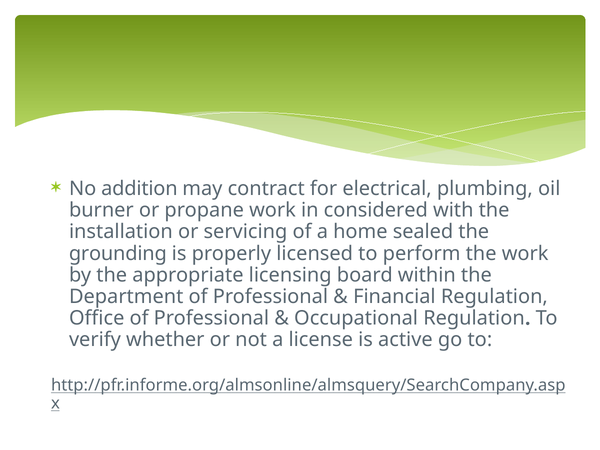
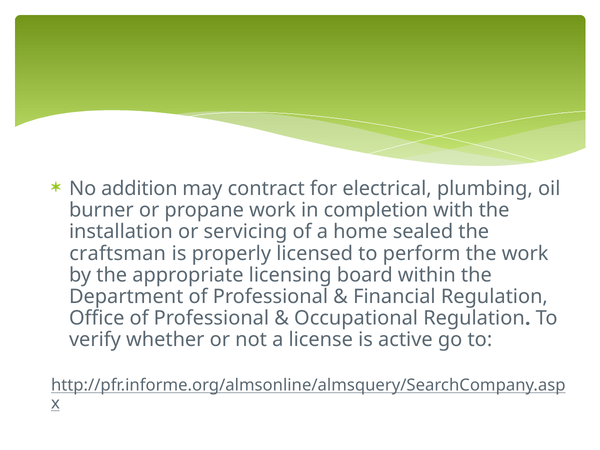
considered: considered -> completion (376, 210)
grounding: grounding -> craftsman (118, 253)
